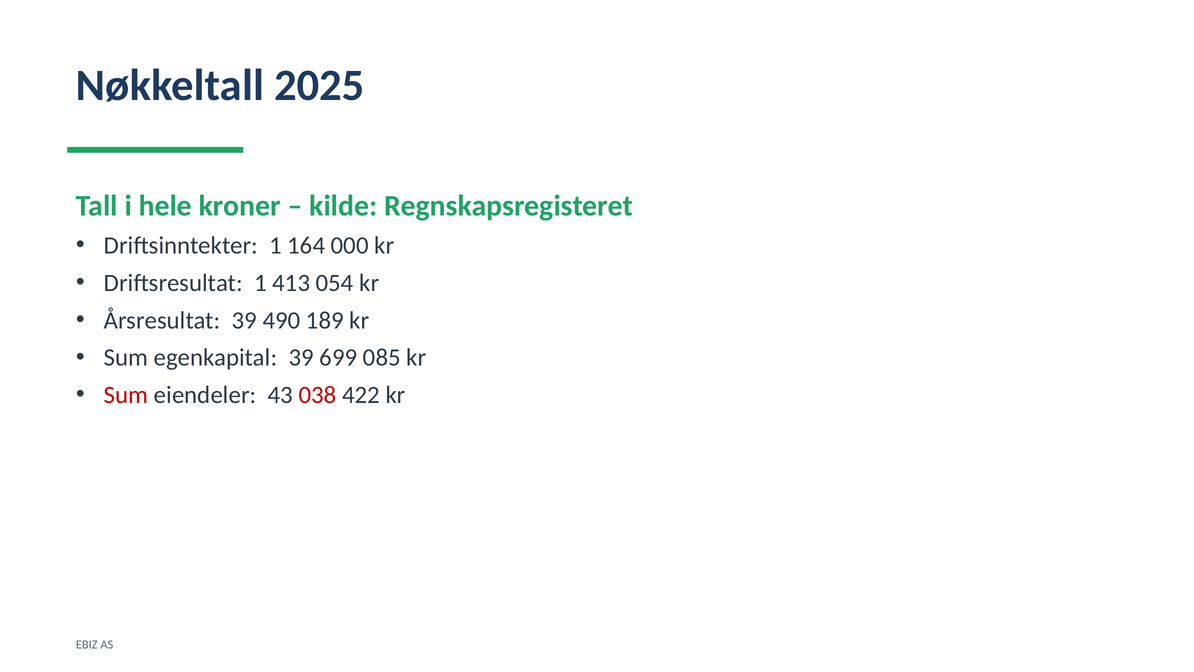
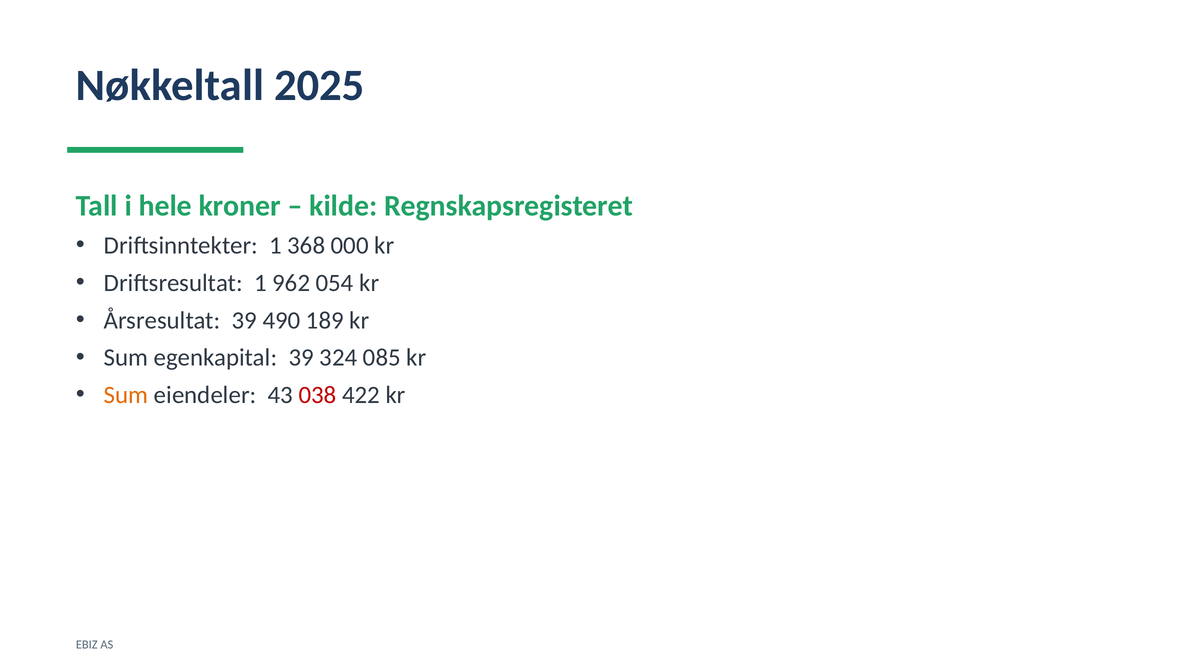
164: 164 -> 368 (306, 246)
413: 413 -> 962 (291, 283)
699: 699 -> 324 (338, 358)
Sum colour: red -> orange (126, 395)
